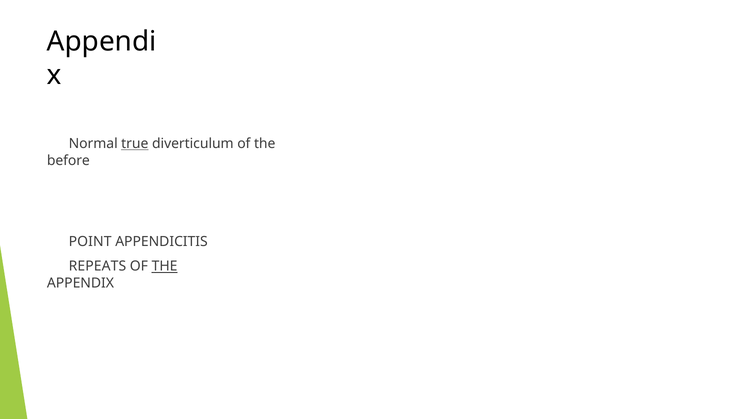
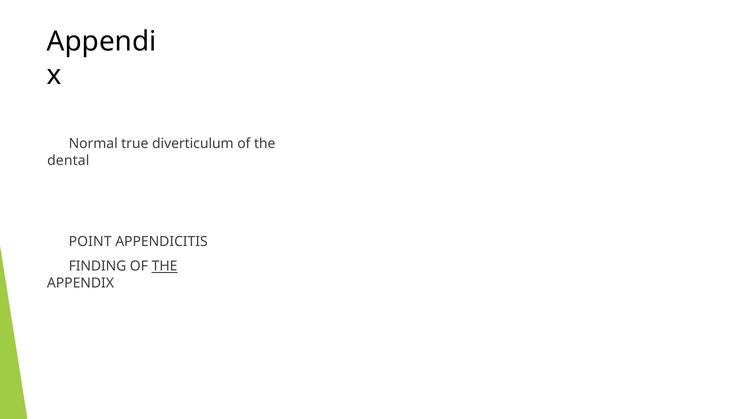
true underline: present -> none (135, 144)
before: before -> dental (68, 161)
REPEATS: REPEATS -> FINDING (98, 266)
